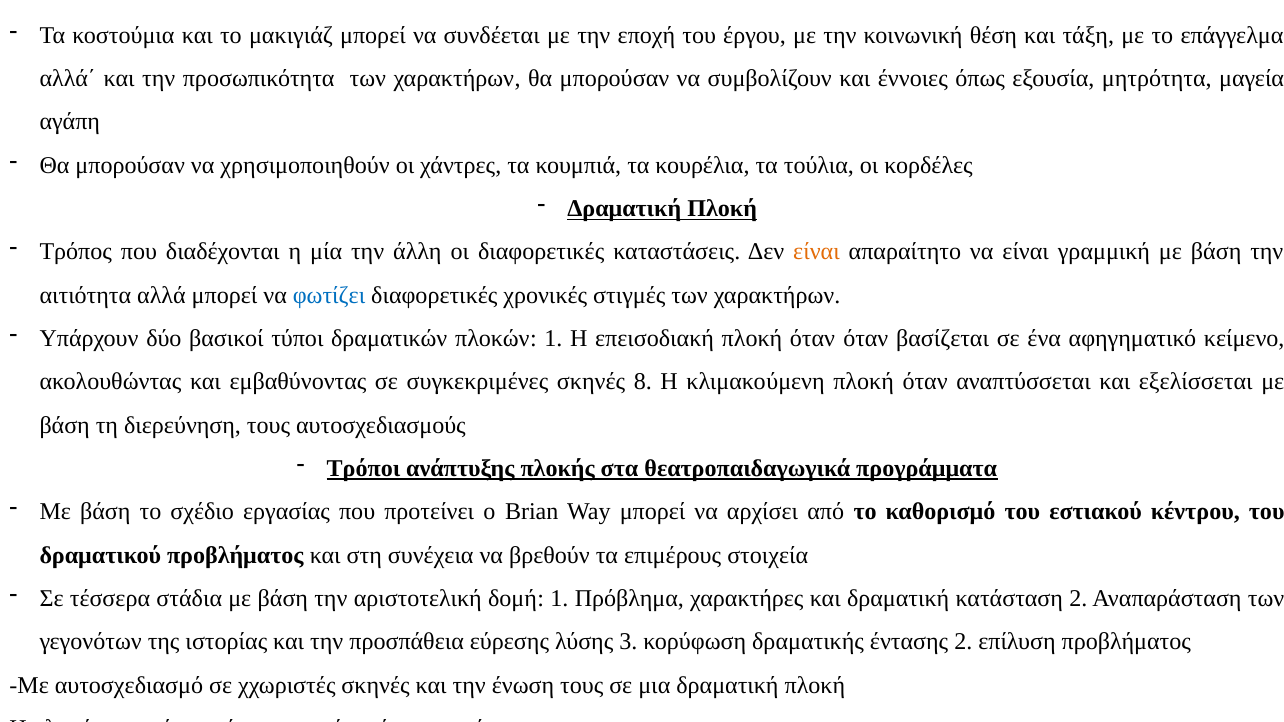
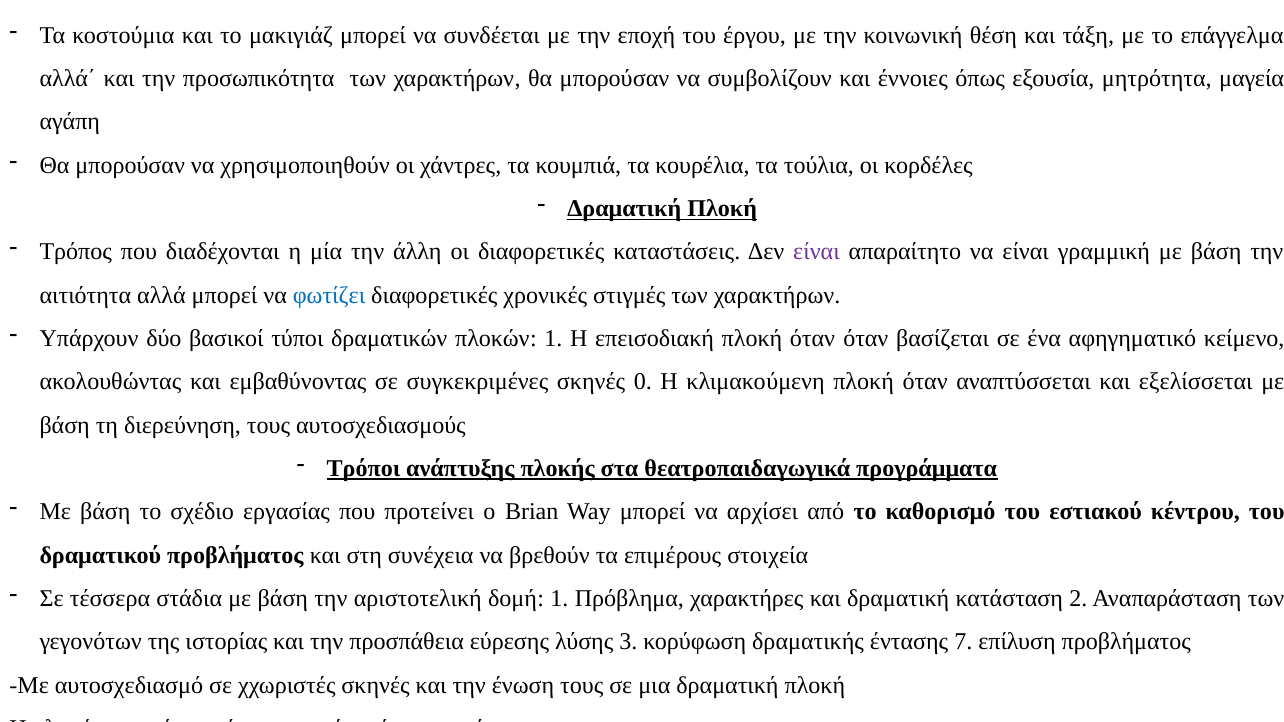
είναι colour: orange -> purple (817, 252)
8: 8 -> 0 (643, 382)
έντασης 2: 2 -> 7 (963, 642)
